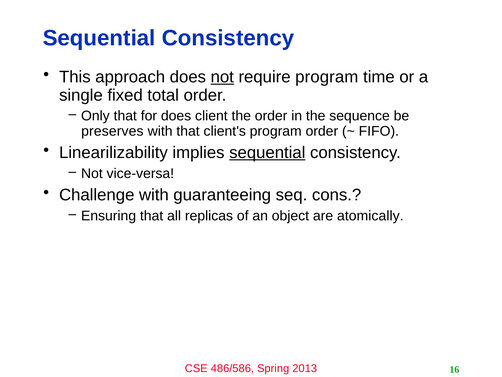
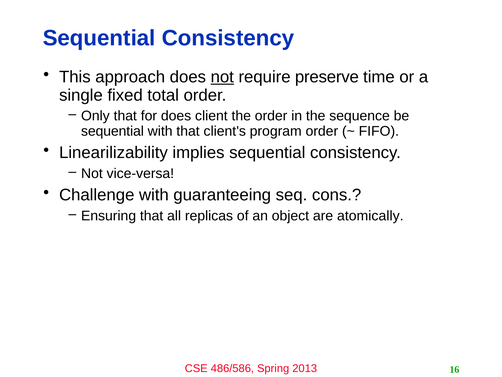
require program: program -> preserve (327, 77)
preserves: preserves -> sequential (112, 131)
sequential underline: present -> none (267, 152)
